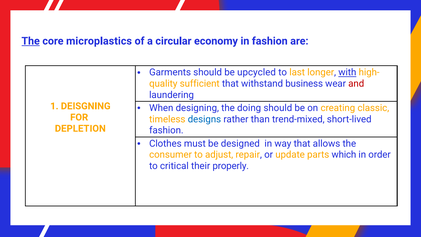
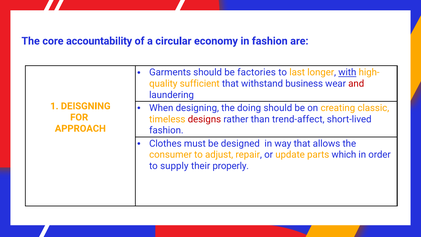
The underline: present -> none (31, 41)
microplastics: microplastics -> accountability (99, 41)
upcycled: upcycled -> factories (257, 72)
designs colour: blue -> red (204, 119)
trend-mixed: trend-mixed -> trend-affect (298, 119)
DEPLETION: DEPLETION -> APPROACH (80, 128)
critical: critical -> supply (174, 166)
